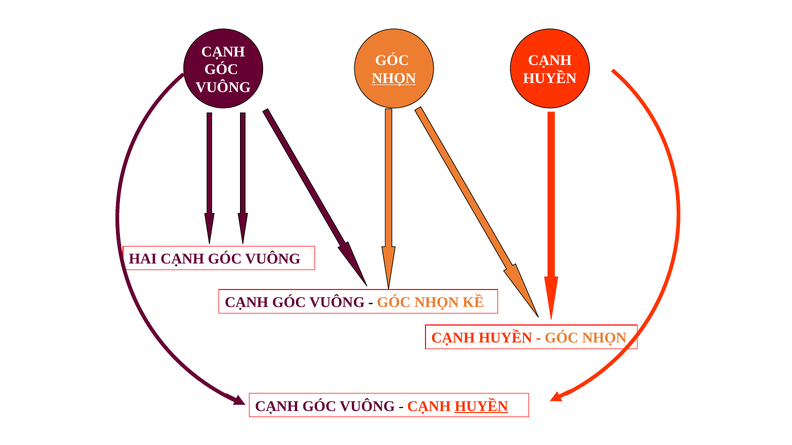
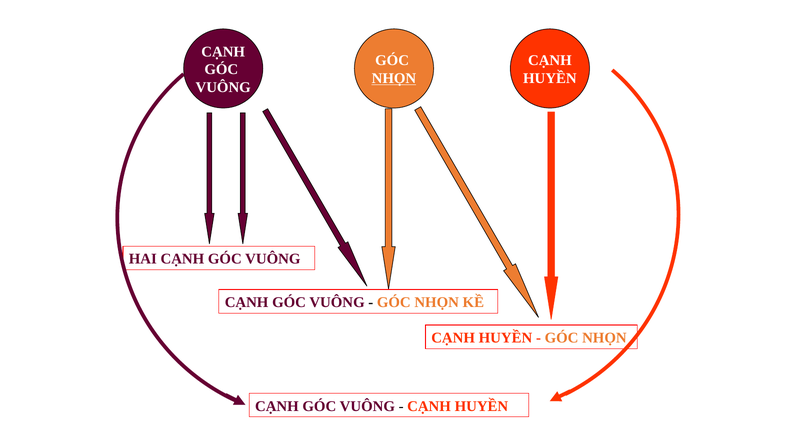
HUYỀN underline: present -> none (481, 407)
